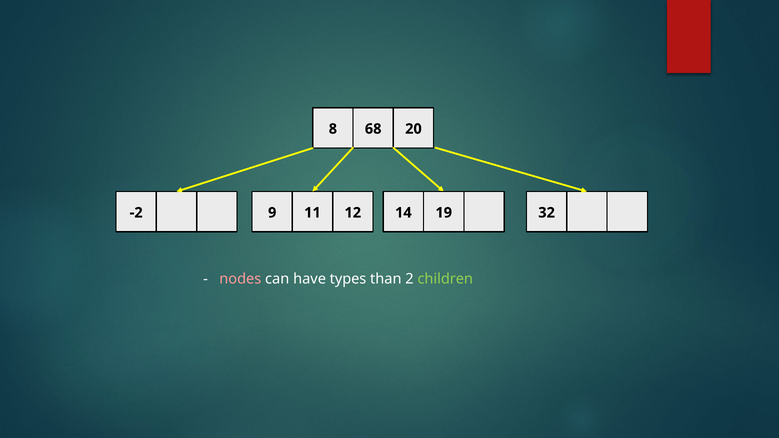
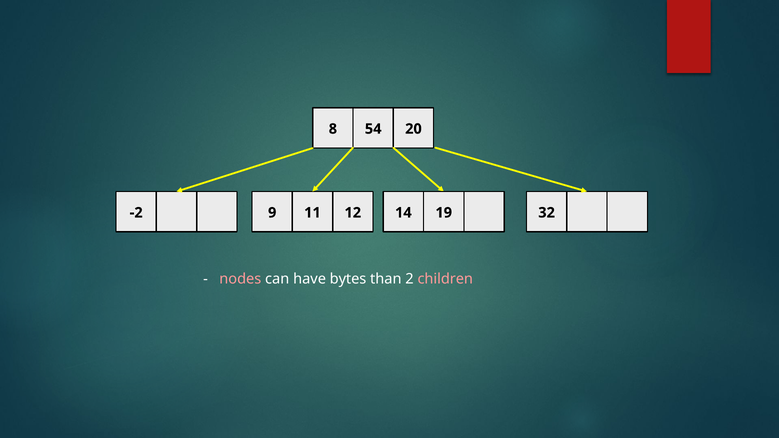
68: 68 -> 54 (373, 129)
types: types -> bytes (348, 279)
children colour: light green -> pink (445, 279)
